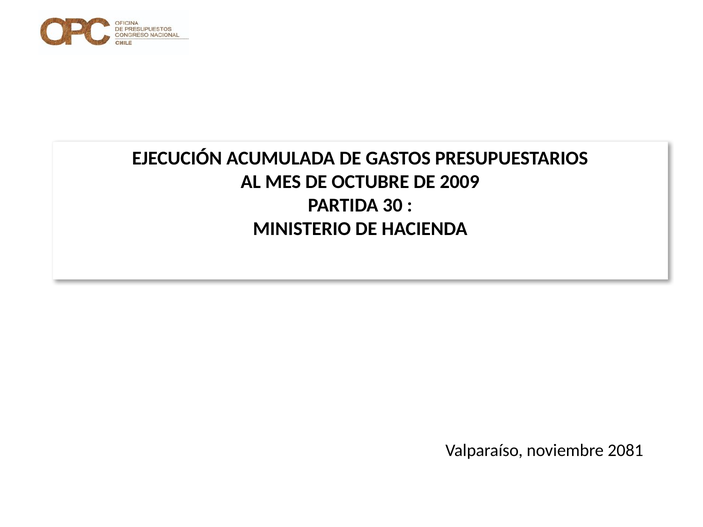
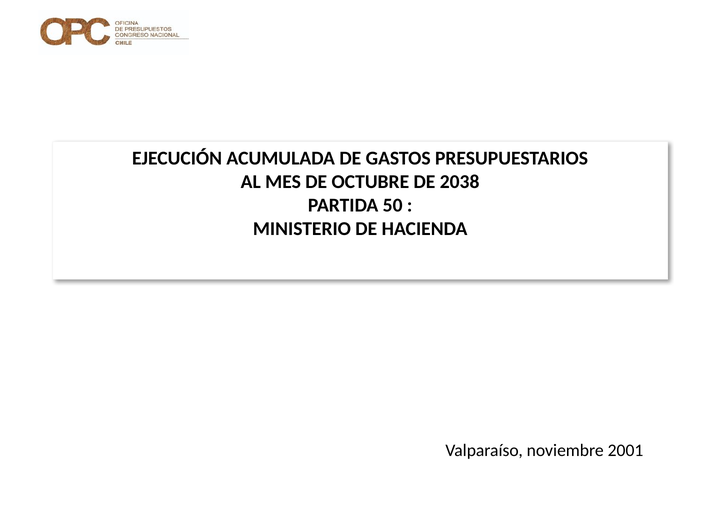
2009: 2009 -> 2038 (460, 182)
30: 30 -> 50 (393, 205)
2081: 2081 -> 2001 (626, 450)
